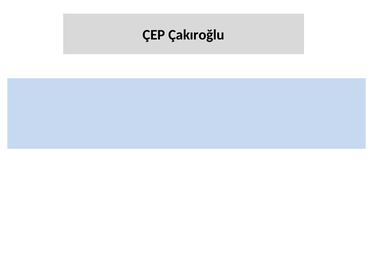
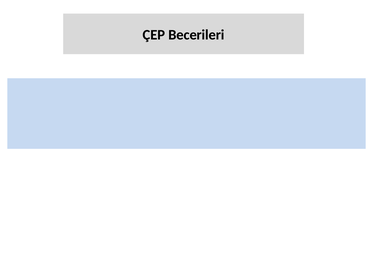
Çakıroğlu: Çakıroğlu -> Becerileri (196, 35)
